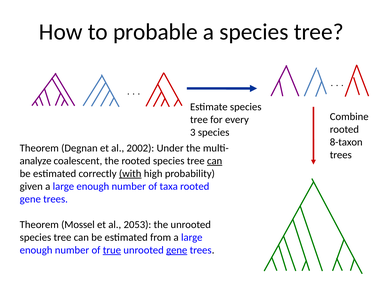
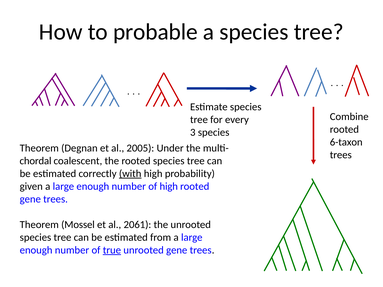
8-taxon: 8-taxon -> 6-taxon (346, 142)
2002: 2002 -> 2005 (140, 148)
analyze: analyze -> chordal (36, 161)
can underline: present -> none (215, 161)
of taxa: taxa -> high (169, 186)
2053: 2053 -> 2061 (137, 225)
gene underline: present -> none (177, 250)
